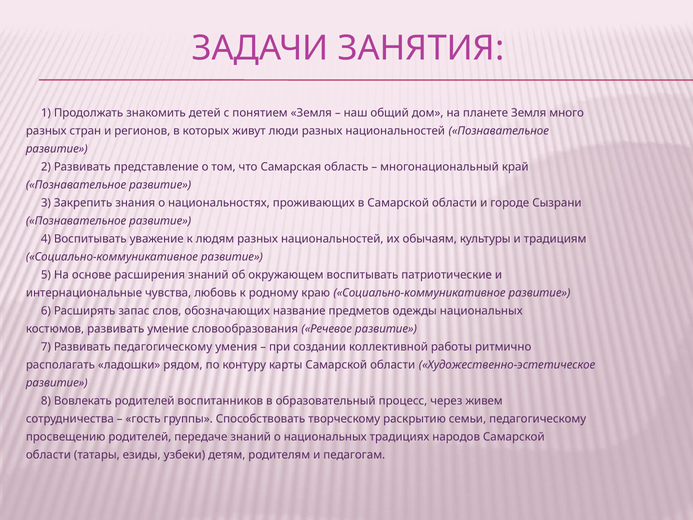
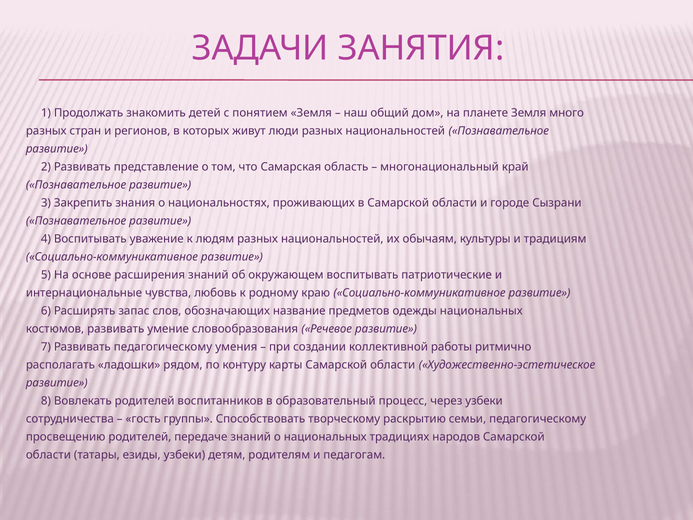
через живем: живем -> узбеки (484, 401)
